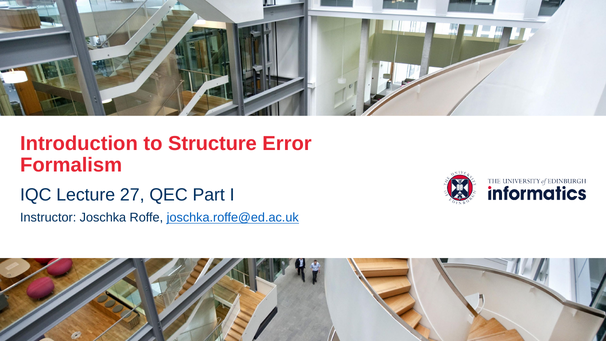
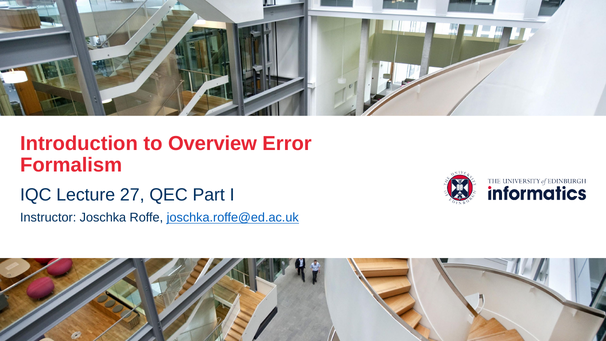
Structure: Structure -> Overview (212, 143)
